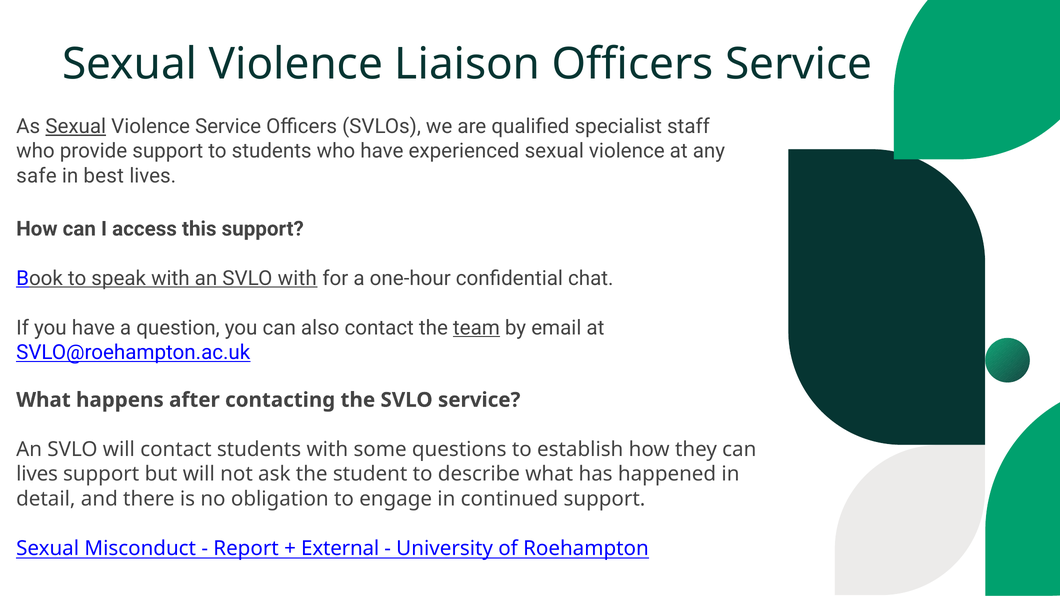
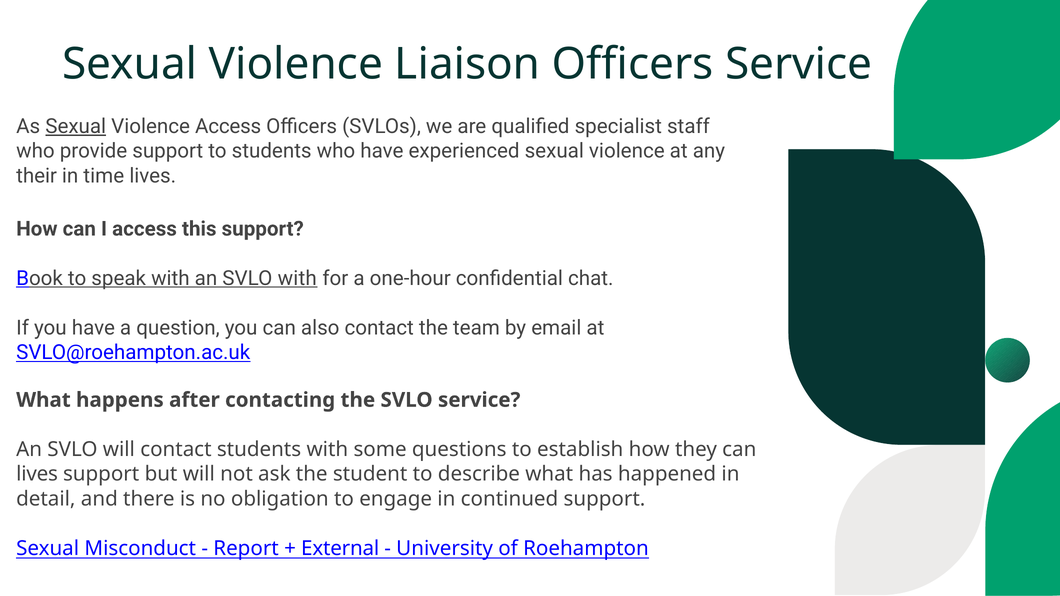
Violence Service: Service -> Access (228, 126)
safe: safe -> their (37, 176)
best: best -> time (104, 176)
team underline: present -> none (476, 328)
